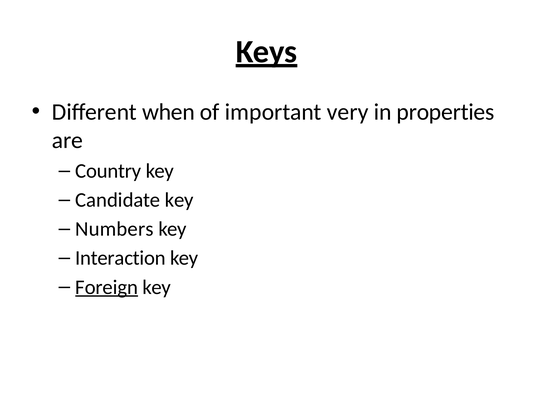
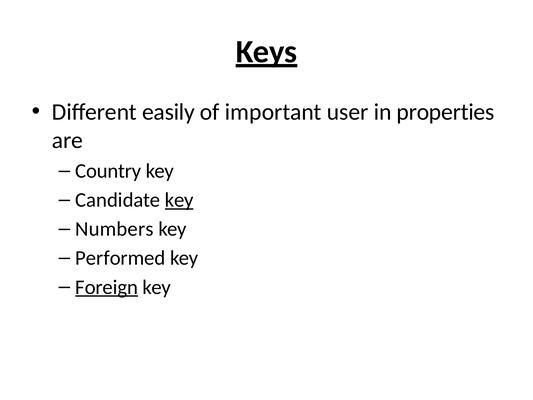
when: when -> easily (168, 112)
very: very -> user (348, 112)
key underline: none -> present (179, 200)
Interaction: Interaction -> Performed (120, 258)
